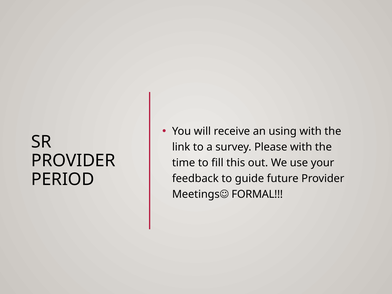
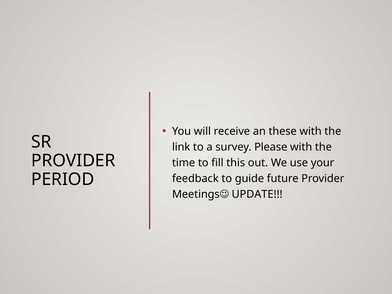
using: using -> these (283, 131)
FORMAL: FORMAL -> UPDATE (257, 194)
